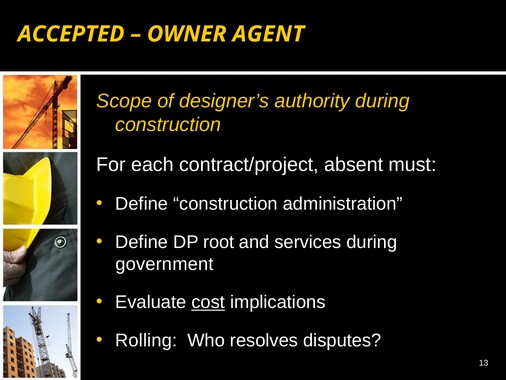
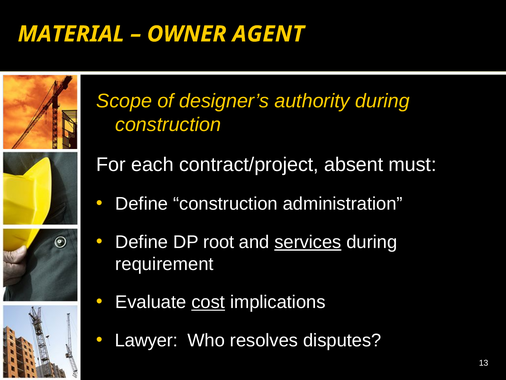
ACCEPTED: ACCEPTED -> MATERIAL (71, 34)
services underline: none -> present (308, 242)
government: government -> requirement (164, 264)
Rolling: Rolling -> Lawyer (146, 340)
